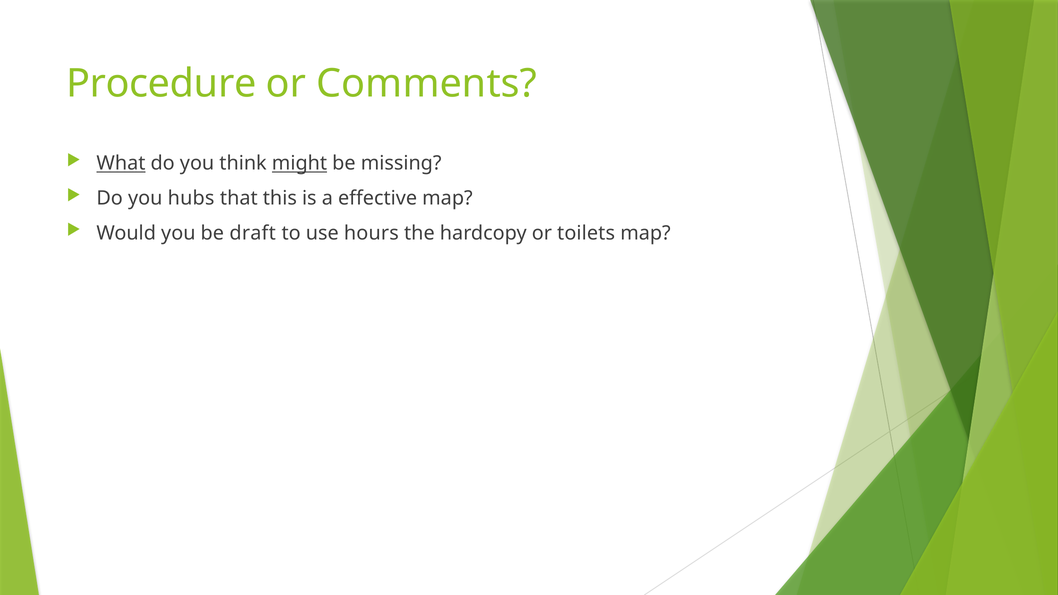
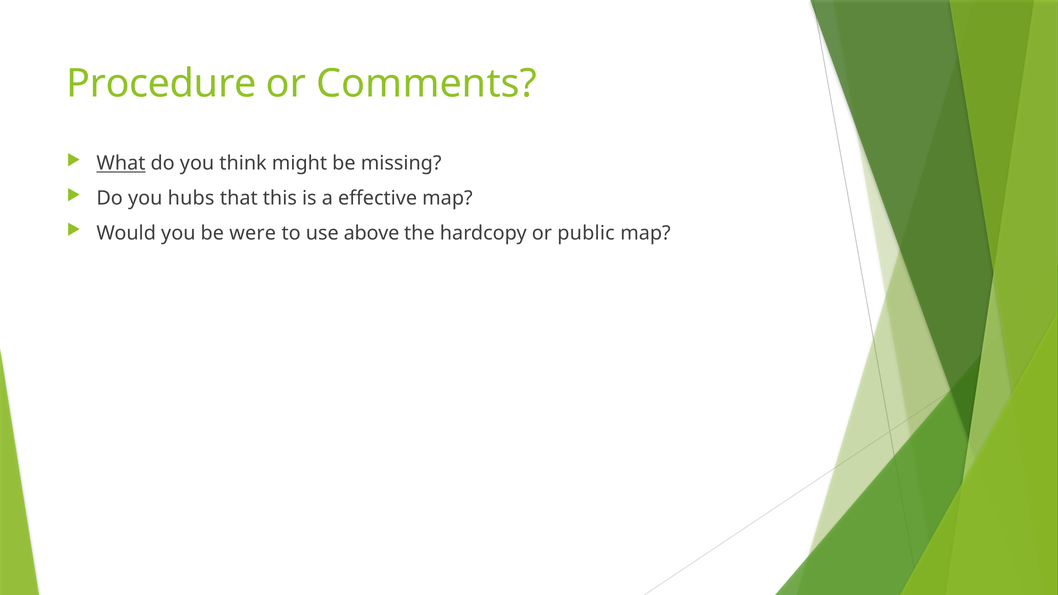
might underline: present -> none (299, 163)
draft: draft -> were (253, 233)
hours: hours -> above (372, 233)
toilets: toilets -> public (586, 233)
